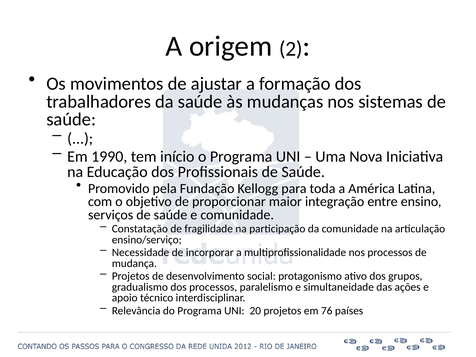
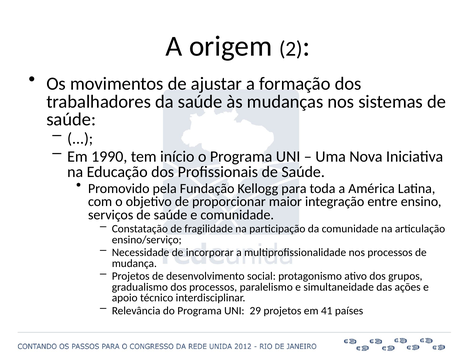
20: 20 -> 29 (255, 311)
76: 76 -> 41 (327, 311)
